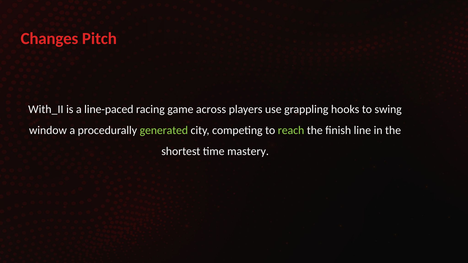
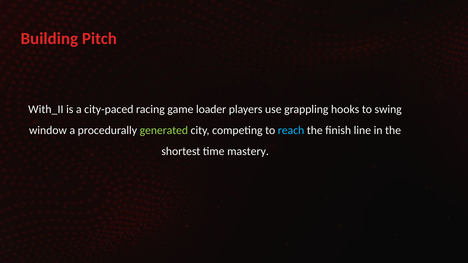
Changes: Changes -> Building (49, 39)
line-paced: line-paced -> city-paced (109, 109)
across: across -> loader (211, 109)
reach colour: light green -> light blue (291, 130)
